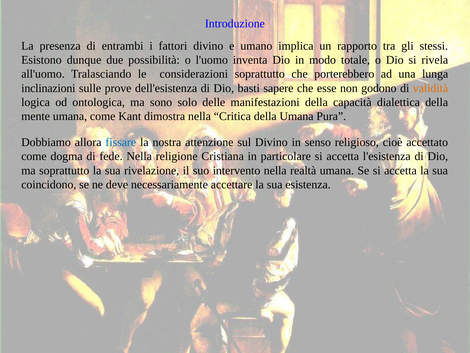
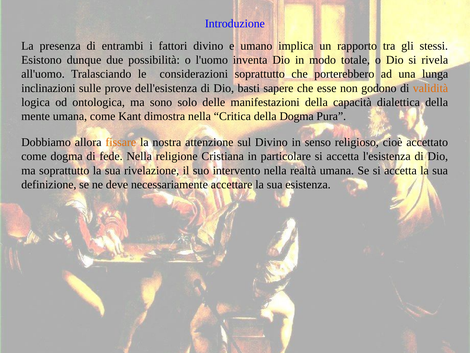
della Umana: Umana -> Dogma (297, 116)
fissare colour: blue -> orange (121, 142)
coincidono: coincidono -> definizione (49, 184)
